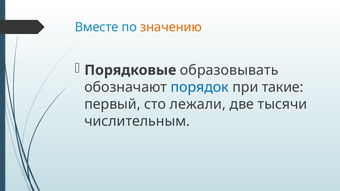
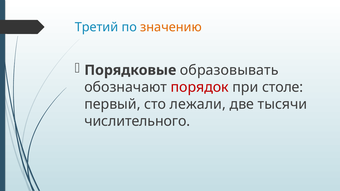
Вместе: Вместе -> Третий (97, 27)
порядок colour: blue -> red (200, 87)
такие: такие -> столе (283, 87)
числительным: числительным -> числительного (137, 121)
